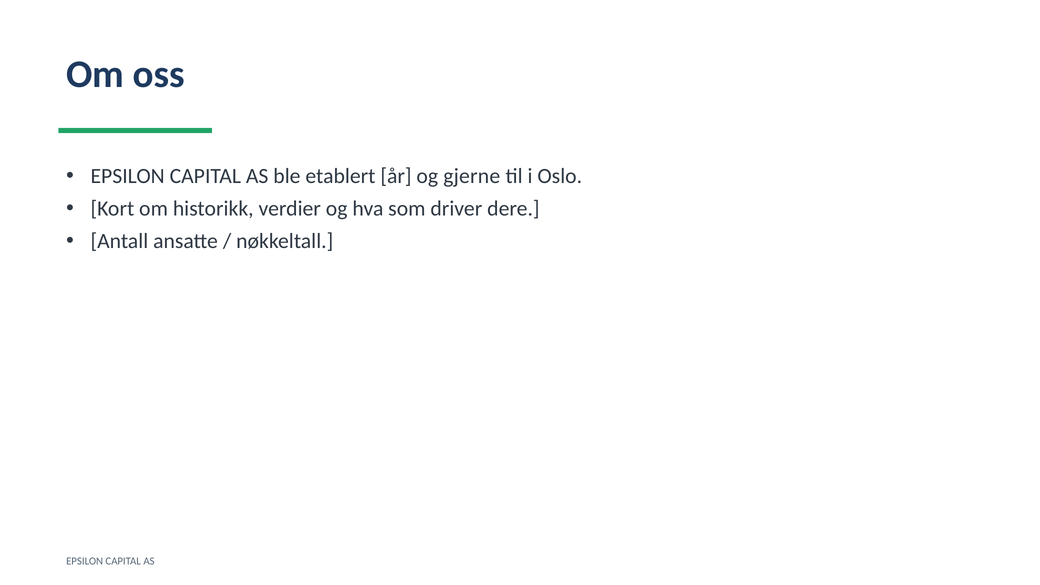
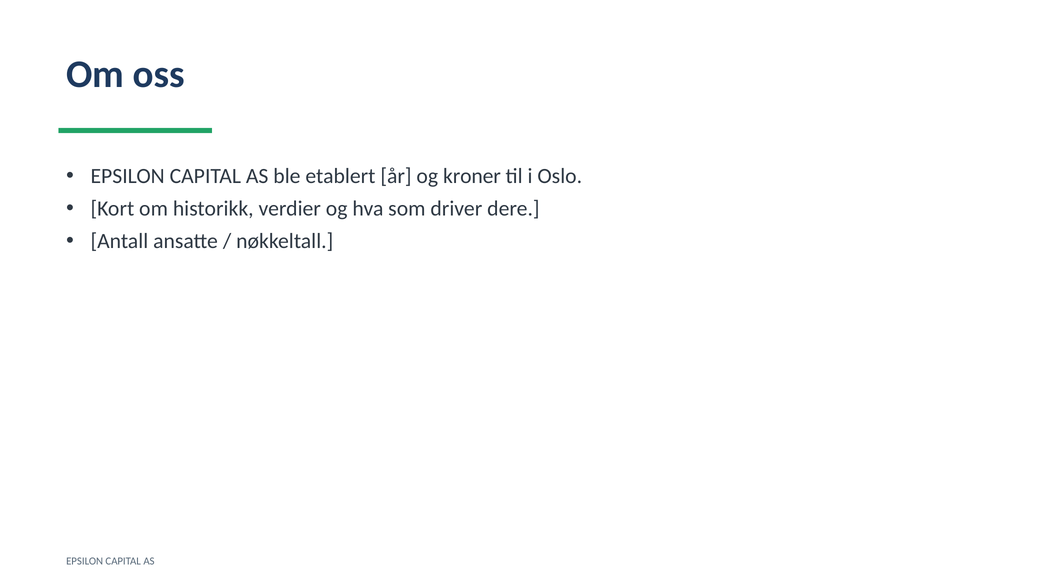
gjerne: gjerne -> kroner (472, 176)
